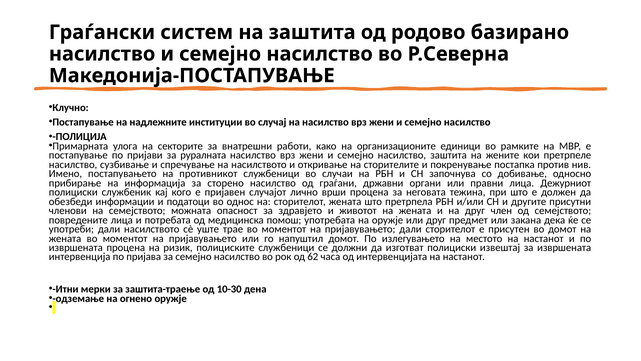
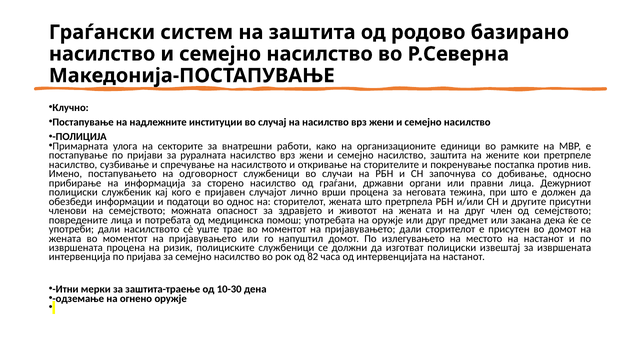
противникот: противникот -> одговорност (208, 174)
62: 62 -> 82 (313, 257)
